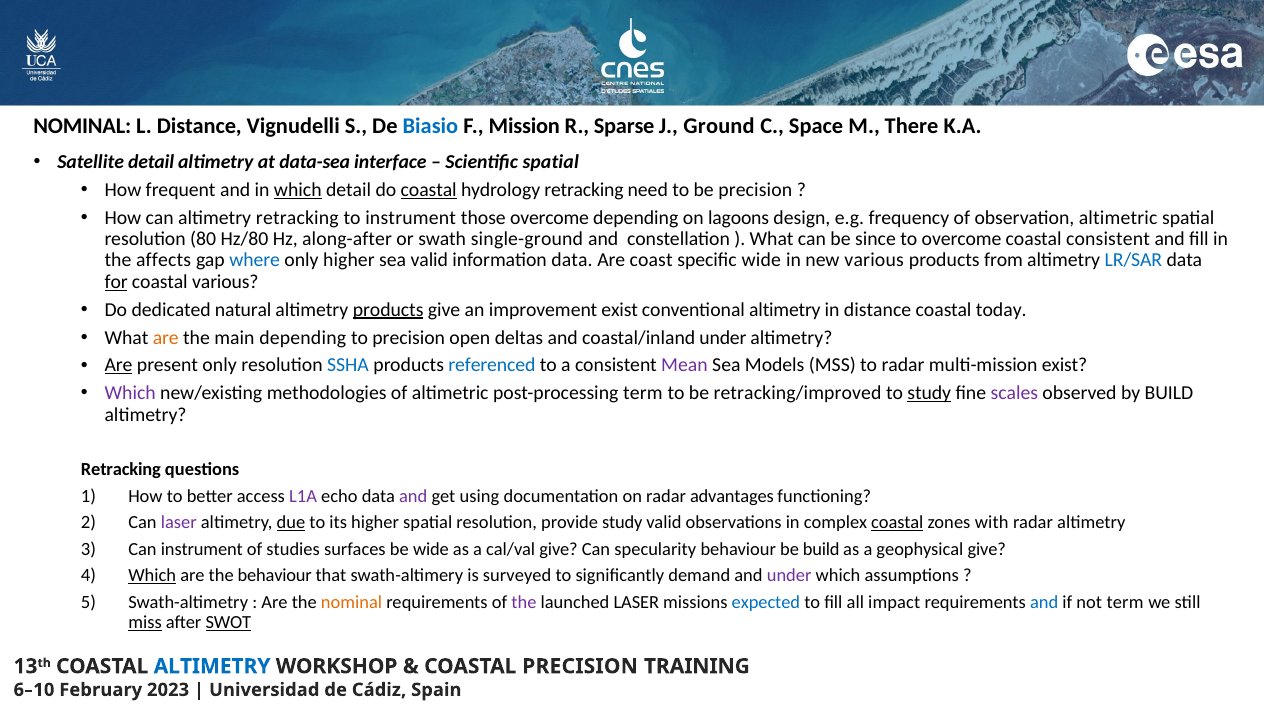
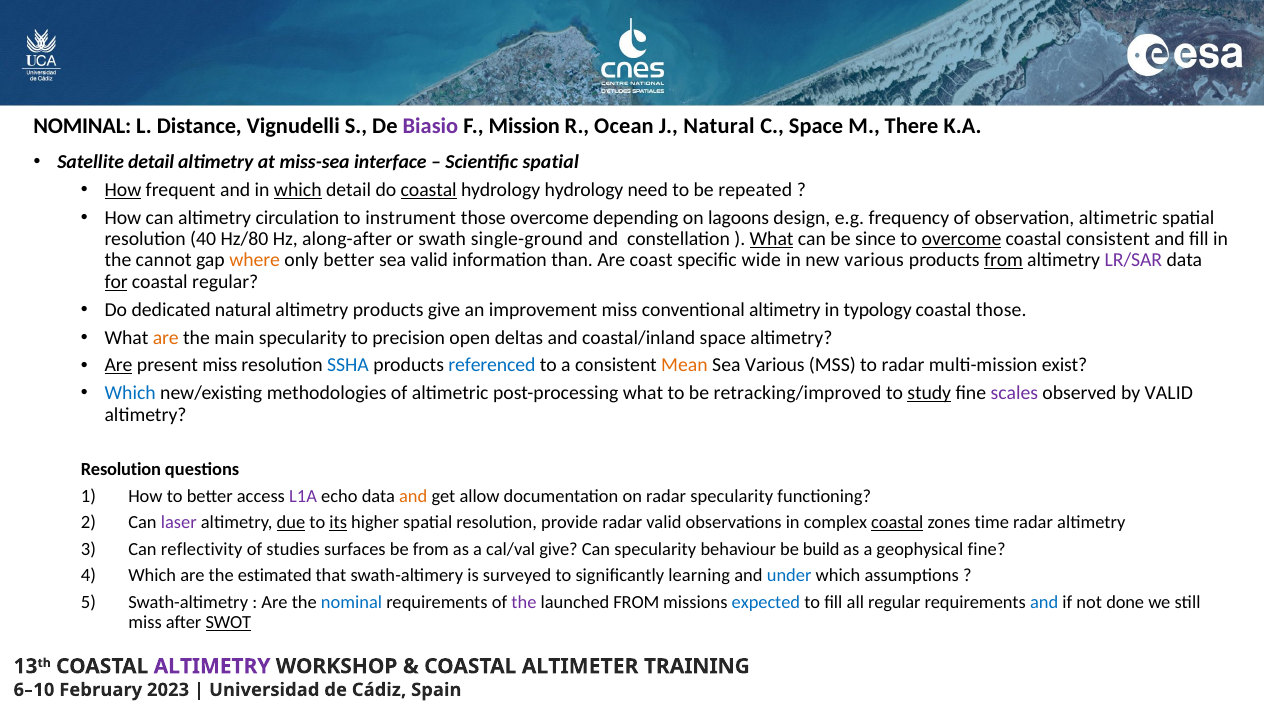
Biasio colour: blue -> purple (430, 126)
Sparse: Sparse -> Ocean (624, 126)
J Ground: Ground -> Natural (719, 126)
data-sea: data-sea -> miss-sea (315, 162)
How underline: none -> present (123, 190)
hydrology retracking: retracking -> hydrology (584, 190)
be precision: precision -> repeated (755, 190)
can altimetry retracking: retracking -> circulation (297, 218)
80: 80 -> 40 (203, 239)
What underline: none -> present (772, 239)
overcome underline: none -> present (962, 239)
affects: affects -> cannot (164, 260)
where colour: blue -> orange (255, 260)
only higher: higher -> better (349, 260)
information data: data -> than (572, 260)
from underline: none -> present (1003, 260)
LR/SAR colour: blue -> purple (1133, 260)
coastal various: various -> regular (225, 282)
products underline: present -> none (388, 310)
improvement exist: exist -> miss (620, 310)
in distance: distance -> typology (878, 310)
coastal today: today -> those (1001, 310)
main depending: depending -> specularity (303, 337)
coastal/inland under: under -> space (723, 337)
present only: only -> miss (220, 365)
Mean colour: purple -> orange (684, 365)
Sea Models: Models -> Various (775, 365)
Which colour: purple -> blue (130, 393)
post-processing term: term -> what (643, 393)
by BUILD: BUILD -> VALID (1169, 393)
Retracking: Retracking -> Resolution (121, 470)
and colour: purple -> orange (413, 496)
using: using -> allow (480, 496)
radar advantages: advantages -> specularity (732, 496)
its underline: none -> present (338, 523)
provide study: study -> radar (622, 523)
with: with -> time (992, 523)
Can instrument: instrument -> reflectivity (202, 549)
be wide: wide -> from (431, 549)
geophysical give: give -> fine (987, 549)
Which underline: present -> none (152, 576)
the behaviour: behaviour -> estimated (275, 576)
demand: demand -> learning (699, 576)
under colour: purple -> blue (789, 576)
nominal colour: orange -> blue (352, 602)
launched LASER: LASER -> FROM (636, 602)
all impact: impact -> regular (894, 602)
not term: term -> done (1125, 602)
miss underline: present -> none (145, 622)
ALTIMETRY colour: blue -> purple (212, 666)
COASTAL PRECISION: PRECISION -> ALTIMETER (580, 666)
